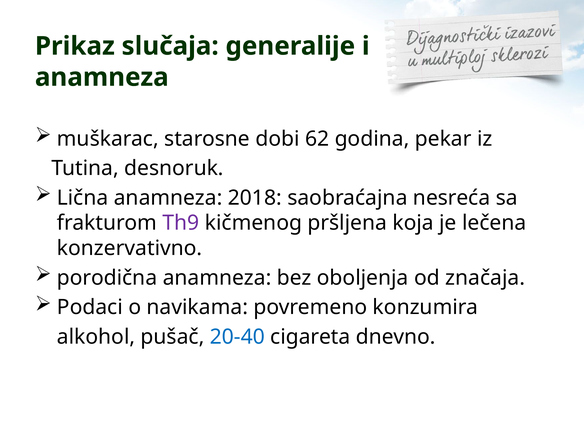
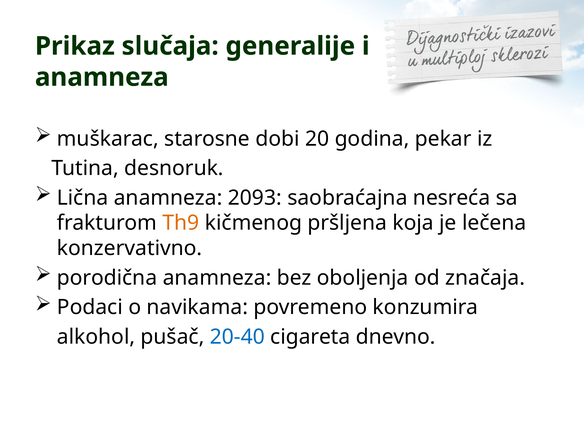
62: 62 -> 20 (317, 139)
2018: 2018 -> 2093 (255, 198)
Th9 colour: purple -> orange (181, 223)
